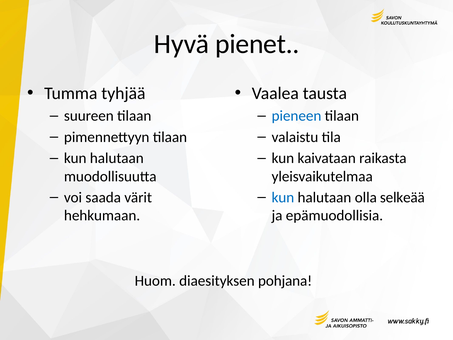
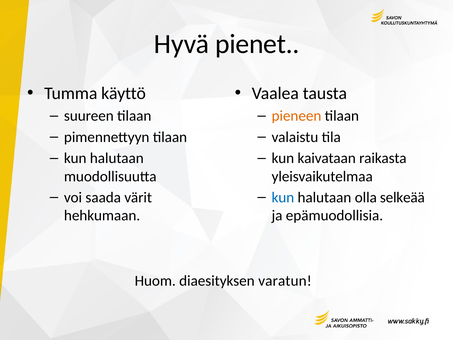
tyhjää: tyhjää -> käyttö (124, 93)
pieneen colour: blue -> orange (296, 116)
pohjana: pohjana -> varatun (285, 281)
